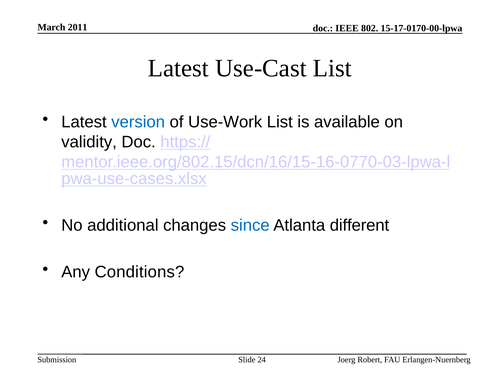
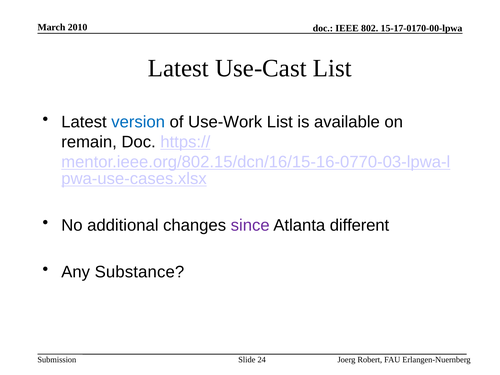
2011: 2011 -> 2010 (78, 27)
validity: validity -> remain (89, 142)
since colour: blue -> purple (250, 225)
Conditions: Conditions -> Substance (139, 272)
